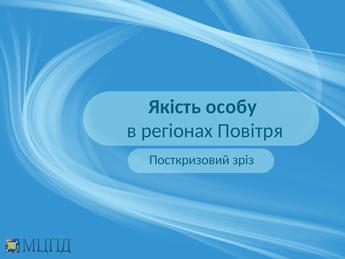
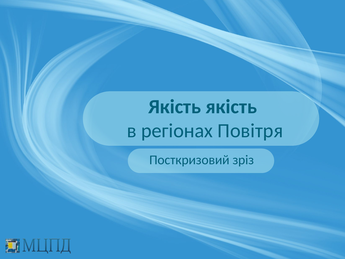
Якість особу: особу -> якість (231, 107)
